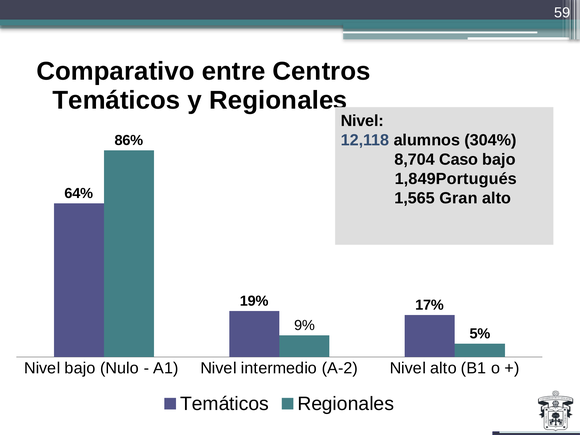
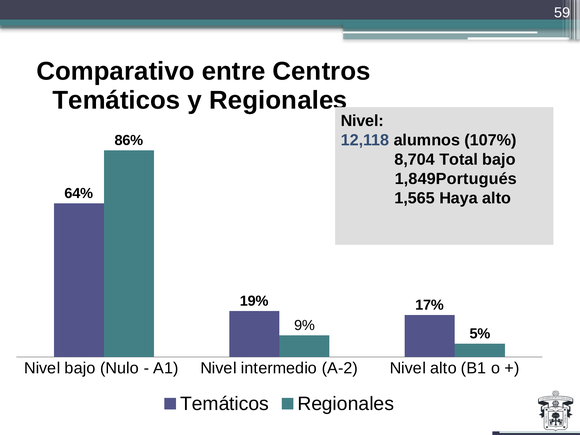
304%: 304% -> 107% (490, 140)
Caso: Caso -> Total (459, 159)
Gran: Gran -> Haya (459, 198)
